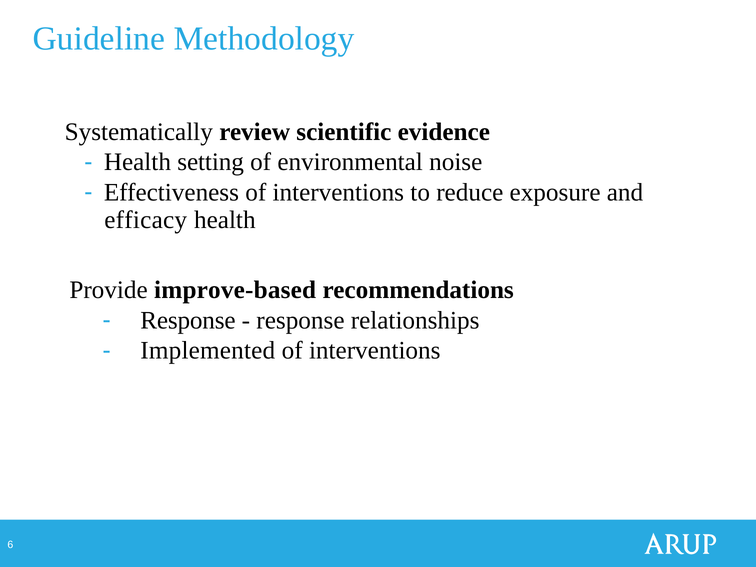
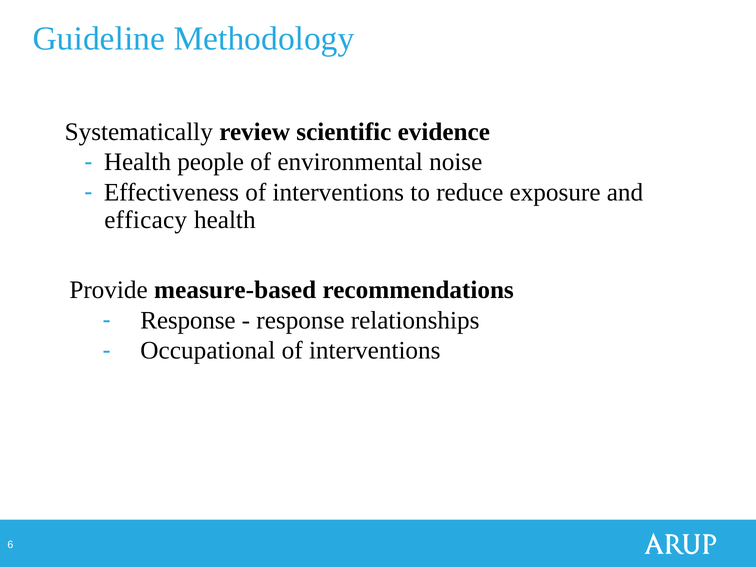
setting: setting -> people (211, 162)
improve-based: improve-based -> measure-based (235, 290)
Implemented: Implemented -> Occupational (208, 351)
